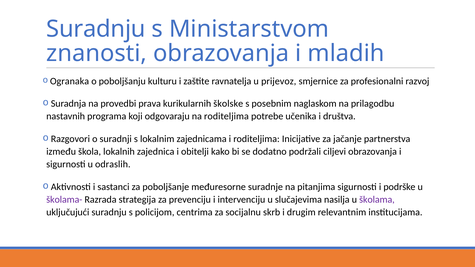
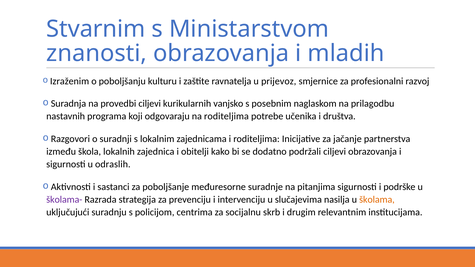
Suradnju: Suradnju -> Stvarnim (96, 29)
Ogranaka: Ogranaka -> Izraženim (70, 81)
provedbi prava: prava -> ciljevi (150, 104)
školske: školske -> vanjsko (228, 104)
školama colour: purple -> orange (377, 200)
